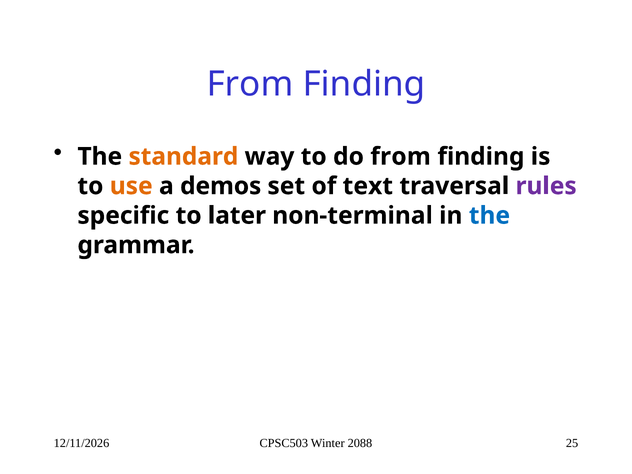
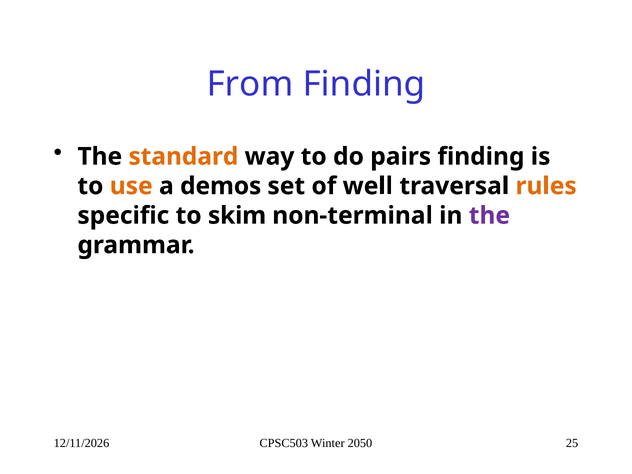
do from: from -> pairs (401, 157)
text: text -> well (368, 186)
rules colour: purple -> orange (546, 186)
later: later -> skim (237, 216)
the colour: blue -> purple (489, 216)
2088: 2088 -> 2050 (360, 443)
